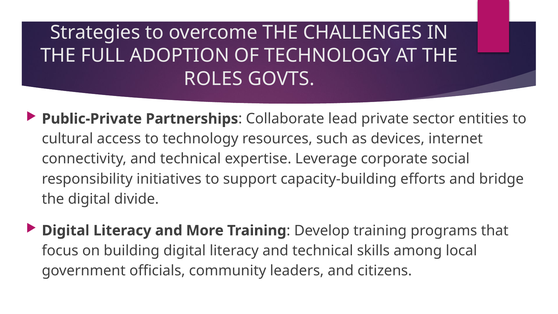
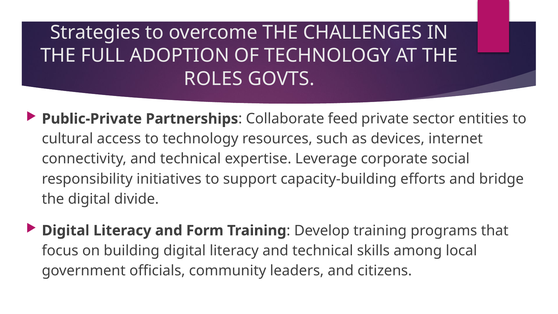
lead: lead -> feed (343, 119)
More: More -> Form (205, 230)
